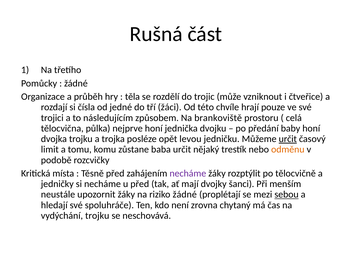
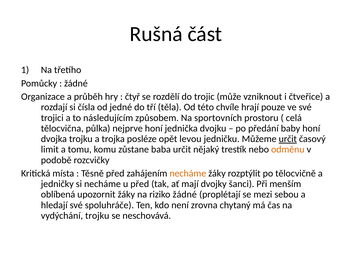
těla: těla -> čtyř (132, 97)
žáci: žáci -> těla (170, 107)
brankoviště: brankoviště -> sportovních (218, 118)
necháme colour: purple -> orange (188, 173)
neustále: neustále -> oblíbená (58, 195)
sebou underline: present -> none (287, 195)
